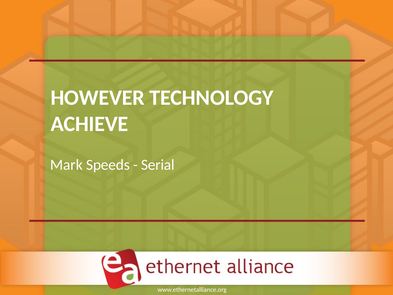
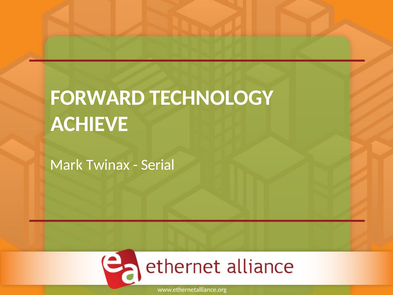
HOWEVER: HOWEVER -> FORWARD (98, 98)
Speeds: Speeds -> Twinax (108, 165)
